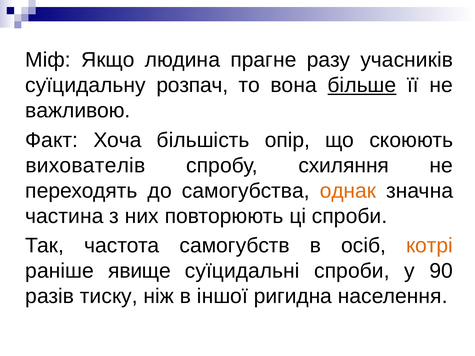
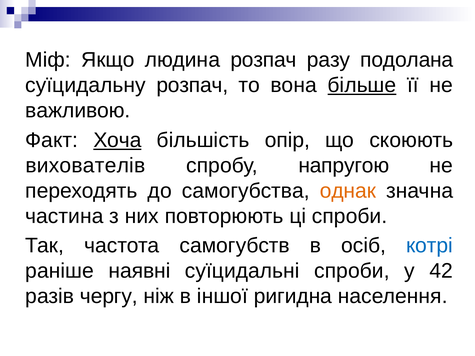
людина прагне: прагне -> розпач (264, 60)
учасників: учасників -> подолана (407, 60)
Хоча underline: none -> present (117, 140)
схиляння: схиляння -> напругою (344, 166)
котрі colour: orange -> blue (430, 246)
явище: явище -> наявні (139, 271)
90: 90 -> 42 (441, 271)
тиску: тиску -> чергу (109, 296)
